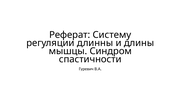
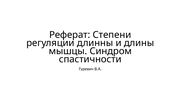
Систему: Систему -> Степени (112, 35)
